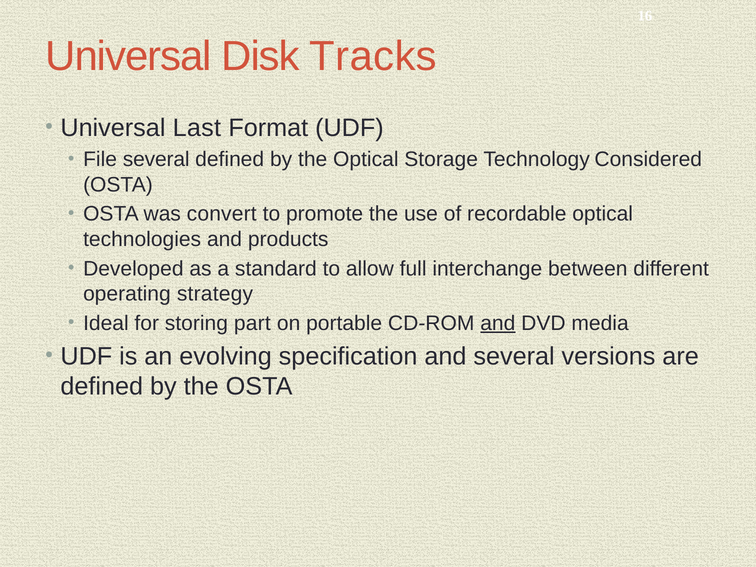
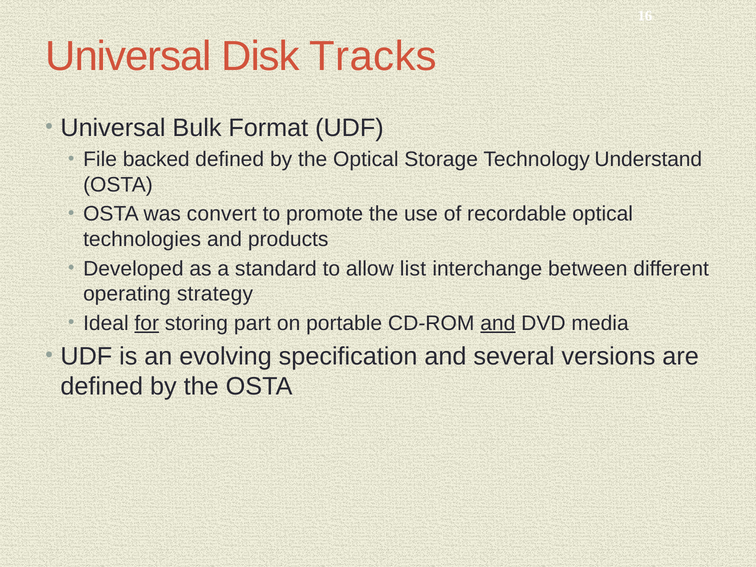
Last: Last -> Bulk (197, 128)
File several: several -> backed (156, 159)
Considered: Considered -> Understand (648, 159)
full: full -> list (413, 269)
for underline: none -> present (147, 323)
